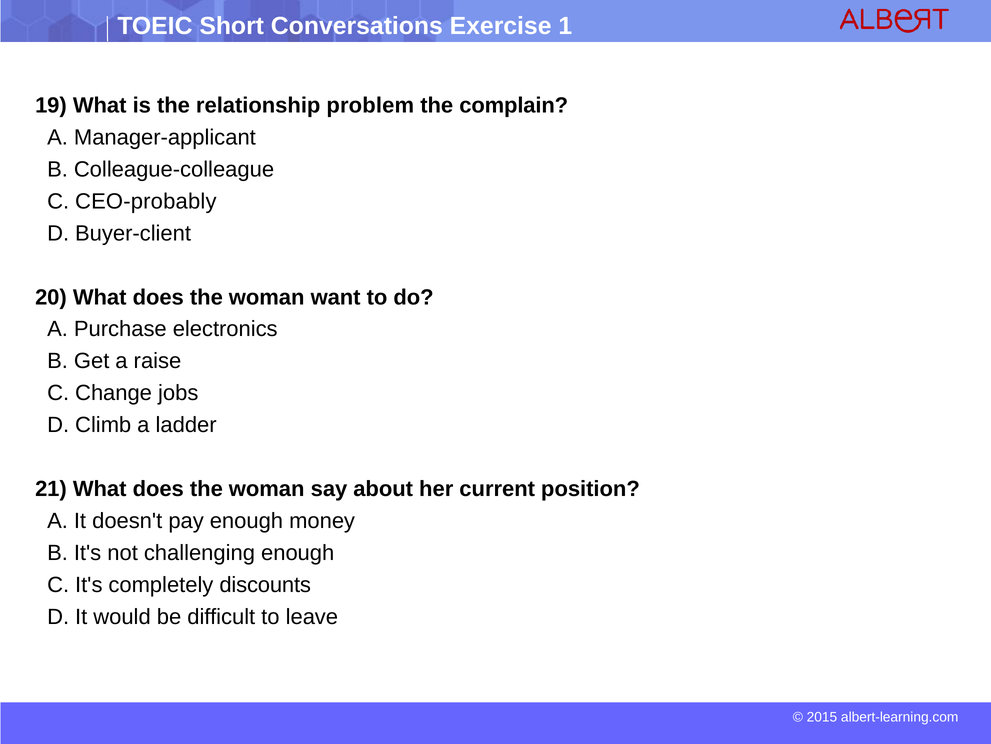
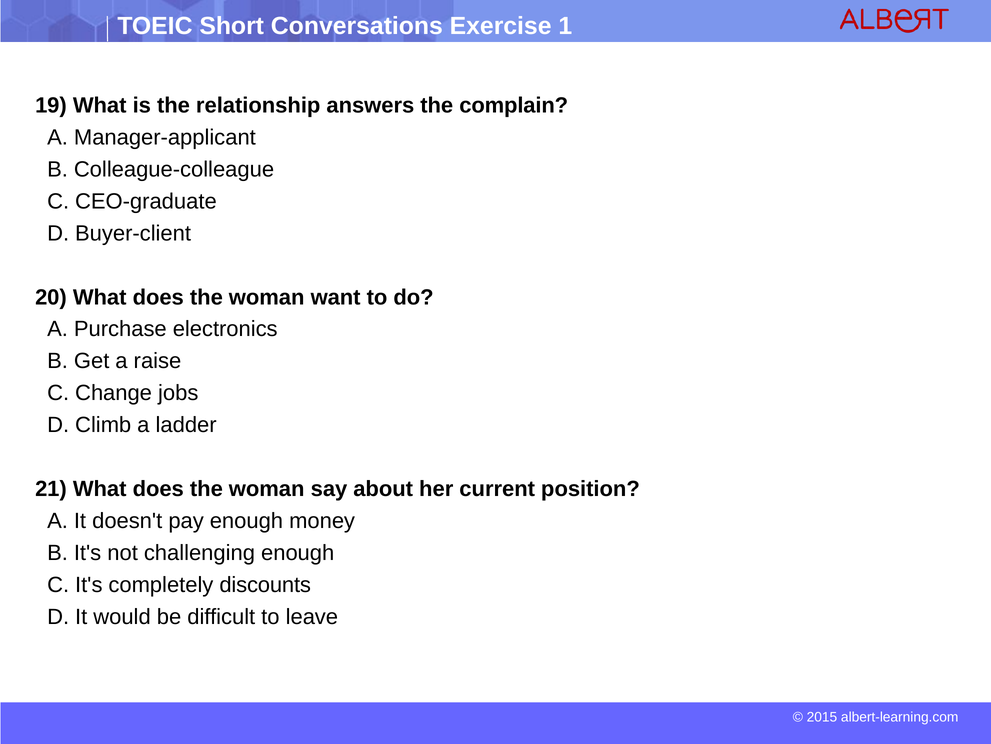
problem: problem -> answers (370, 105)
CEO-probably: CEO-probably -> CEO-graduate (146, 201)
